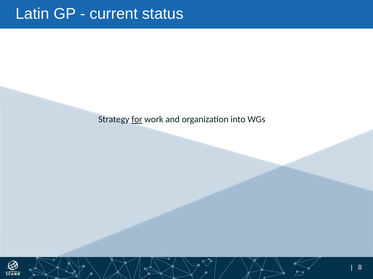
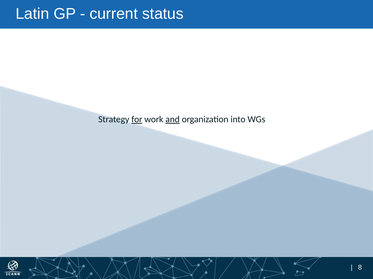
and underline: none -> present (173, 120)
